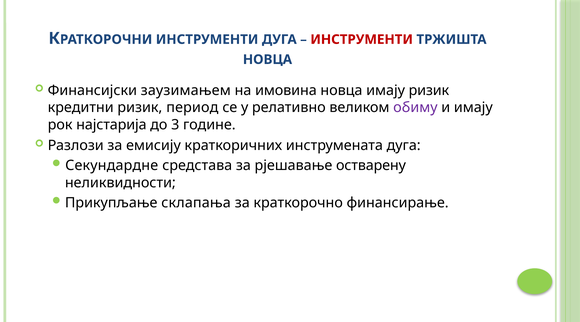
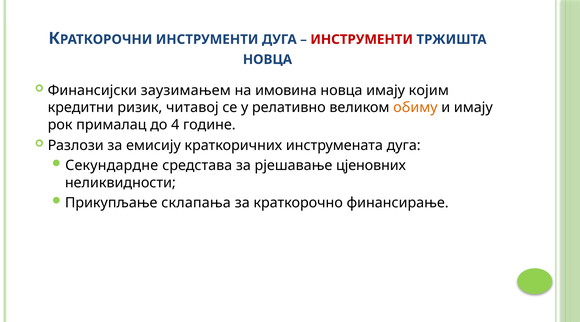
имају ризик: ризик -> којим (429, 90)
период: период -> читавој (192, 108)
обиму colour: purple -> orange (415, 108)
најстарија: најстарија -> прималац (111, 125)
3: 3 -> 4 (175, 125)
остварену: остварену -> цјеновних (371, 166)
